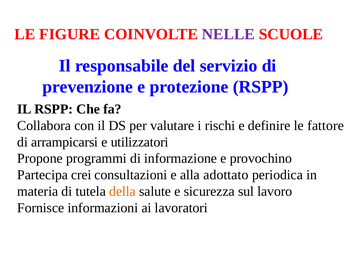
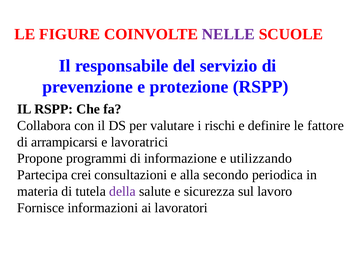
utilizzatori: utilizzatori -> lavoratrici (140, 142)
provochino: provochino -> utilizzando (261, 158)
adottato: adottato -> secondo (226, 175)
della colour: orange -> purple (123, 191)
